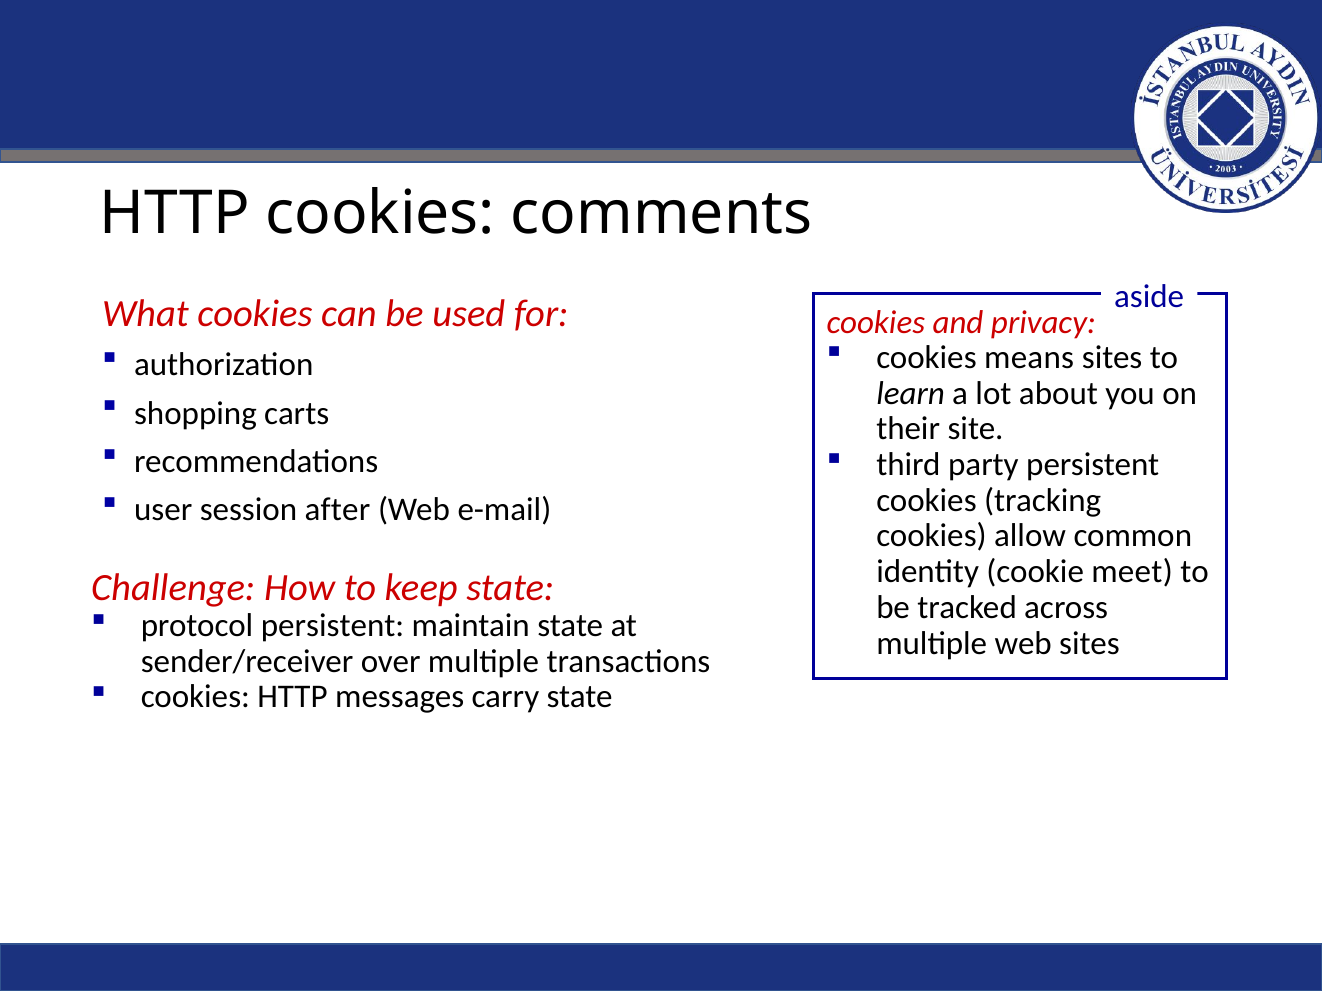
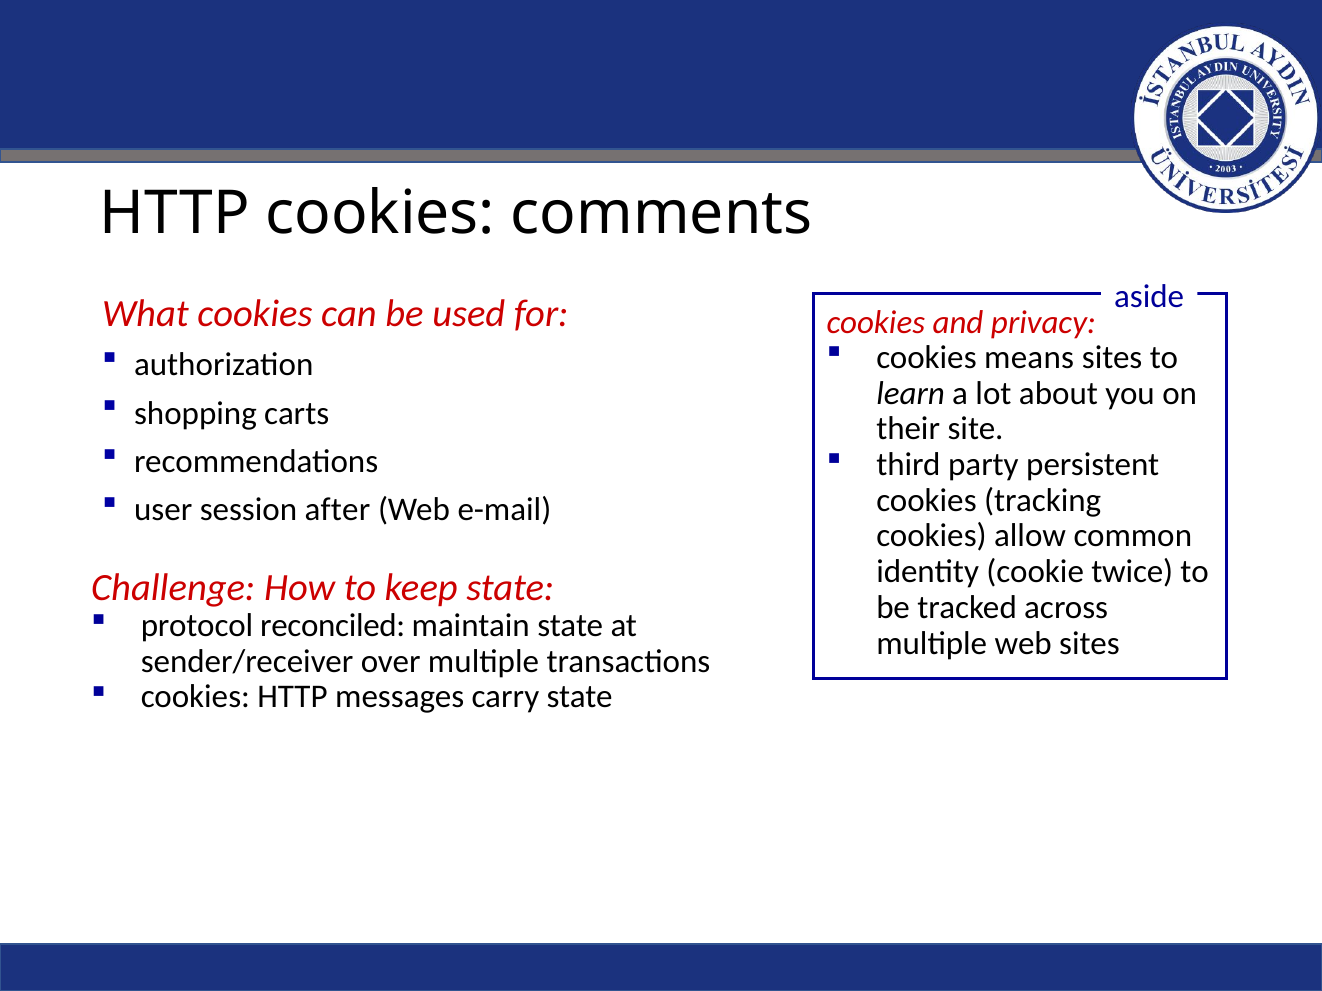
meet: meet -> twice (1132, 572)
protocol persistent: persistent -> reconciled (333, 626)
